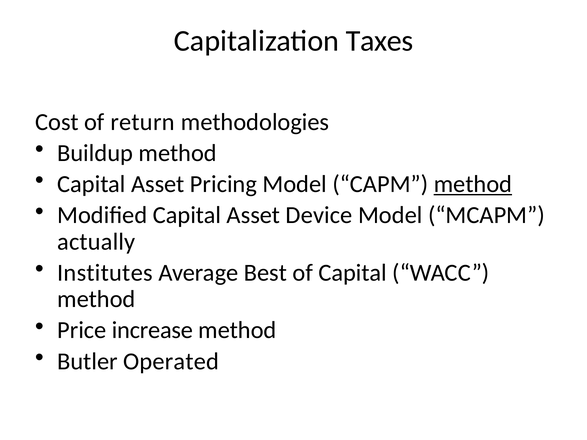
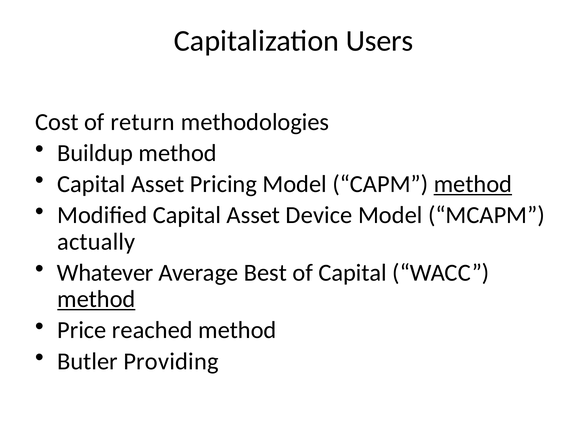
Taxes: Taxes -> Users (380, 41)
Institutes: Institutes -> Whatever (105, 273)
method underline: none -> present (96, 299)
increase: increase -> reached (152, 330)
Operated: Operated -> Providing (171, 362)
